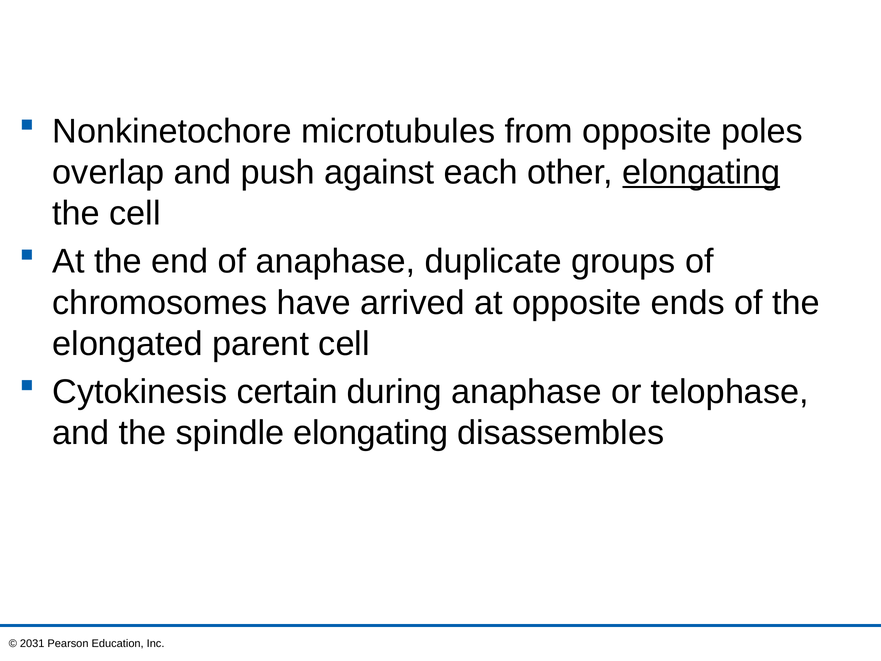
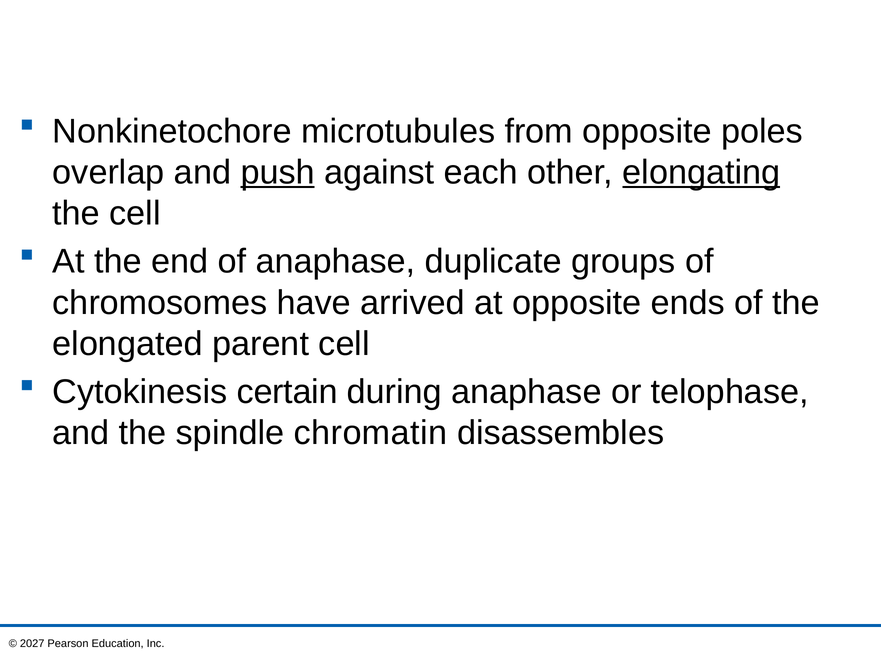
push underline: none -> present (278, 172)
spindle elongating: elongating -> chromatin (370, 433)
2031: 2031 -> 2027 (32, 644)
